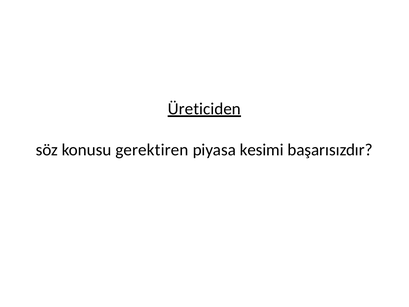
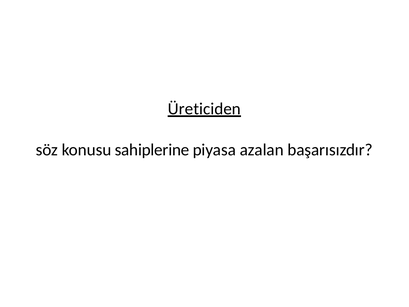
gerektiren: gerektiren -> sahiplerine (152, 150)
kesimi: kesimi -> azalan (262, 150)
